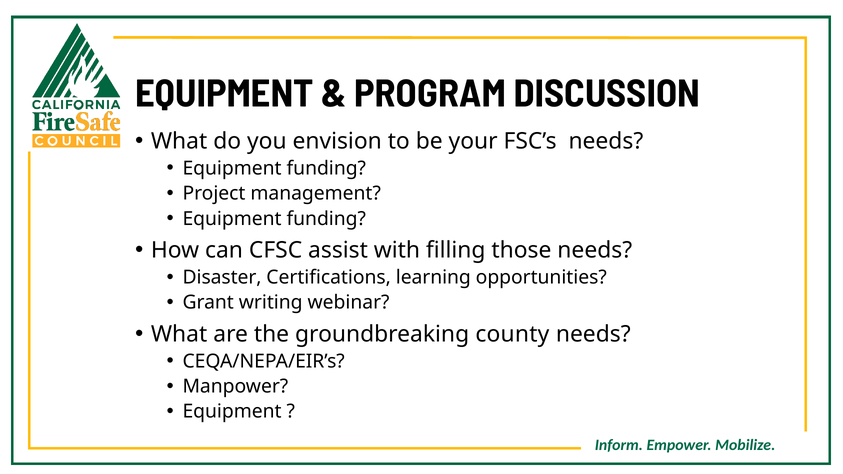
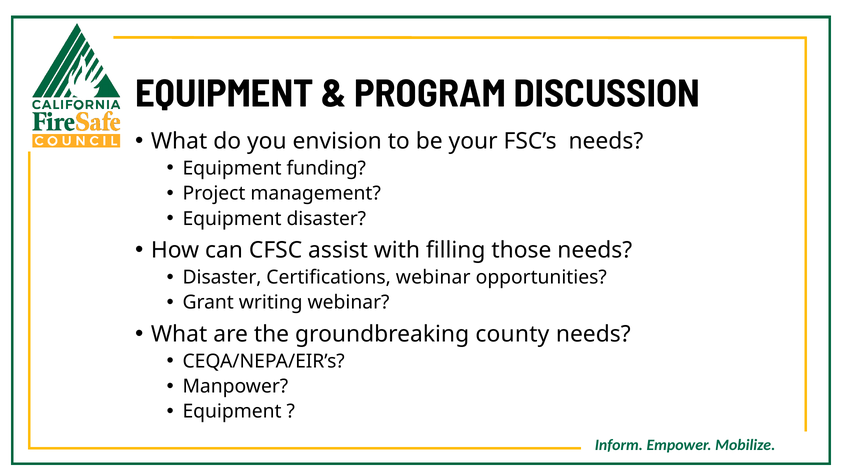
funding: funding -> disaster (326, 219)
Certifications learning: learning -> webinar (433, 277)
